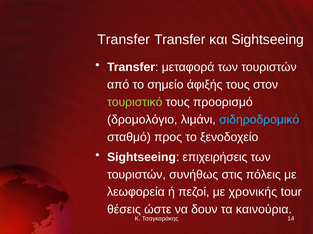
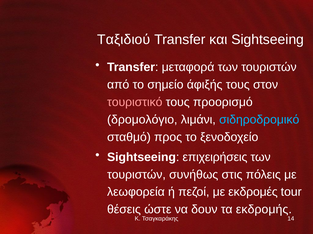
Transfer: Transfer -> Ταξιδιού (124, 40)
τουριστικό colour: light green -> pink (135, 102)
χρονικής: χρονικής -> εκδρομές (253, 193)
καινούρια: καινούρια -> εκδρομής (264, 210)
